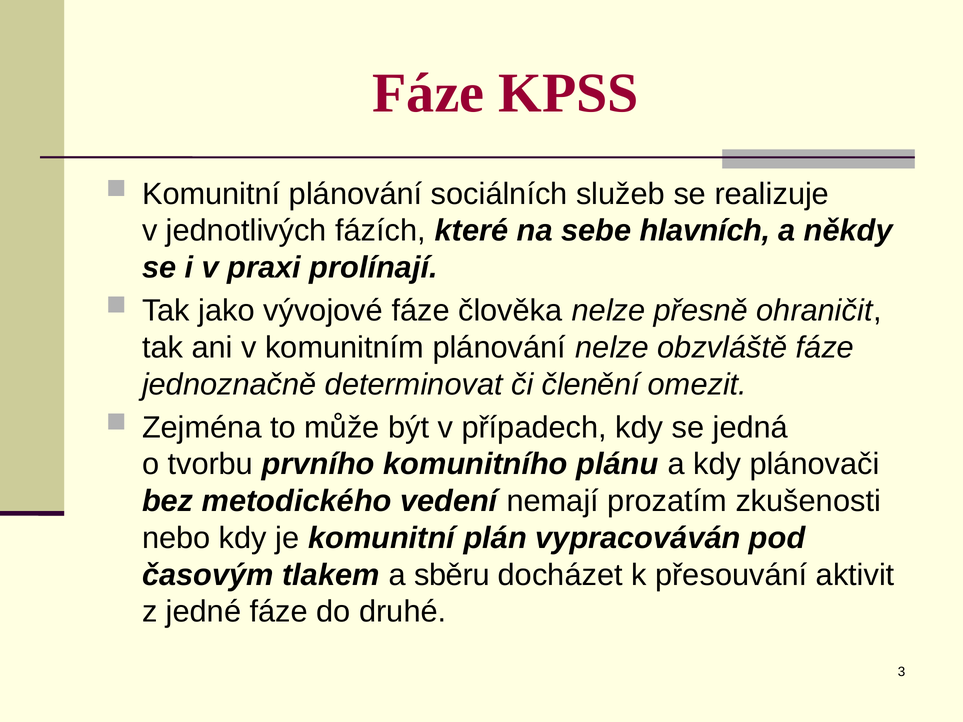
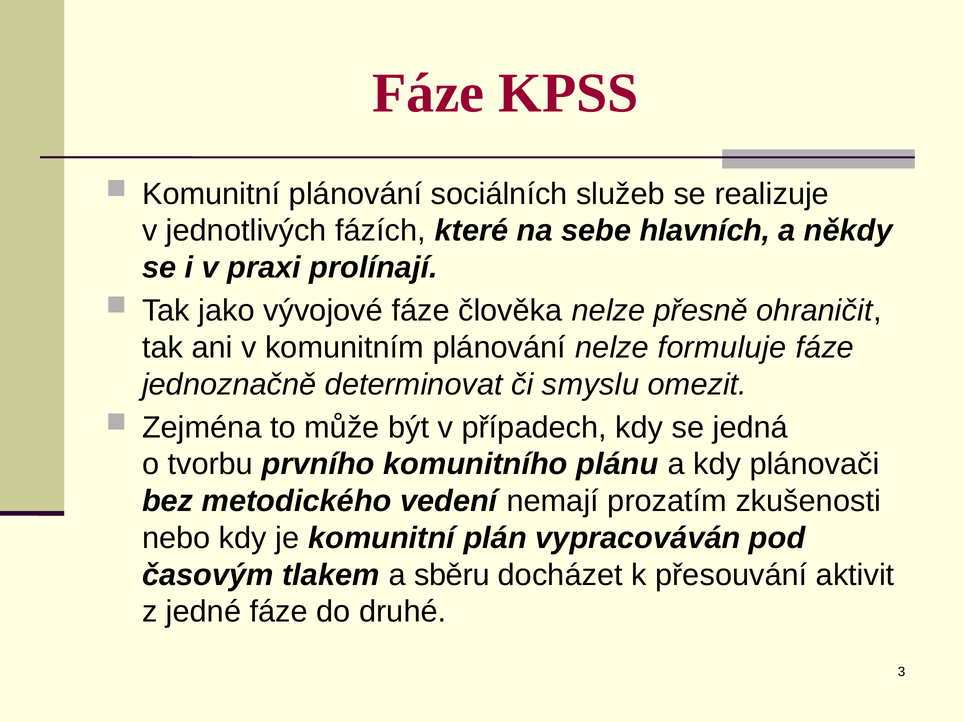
obzvláště: obzvláště -> formuluje (722, 348)
členění: členění -> smyslu (591, 385)
